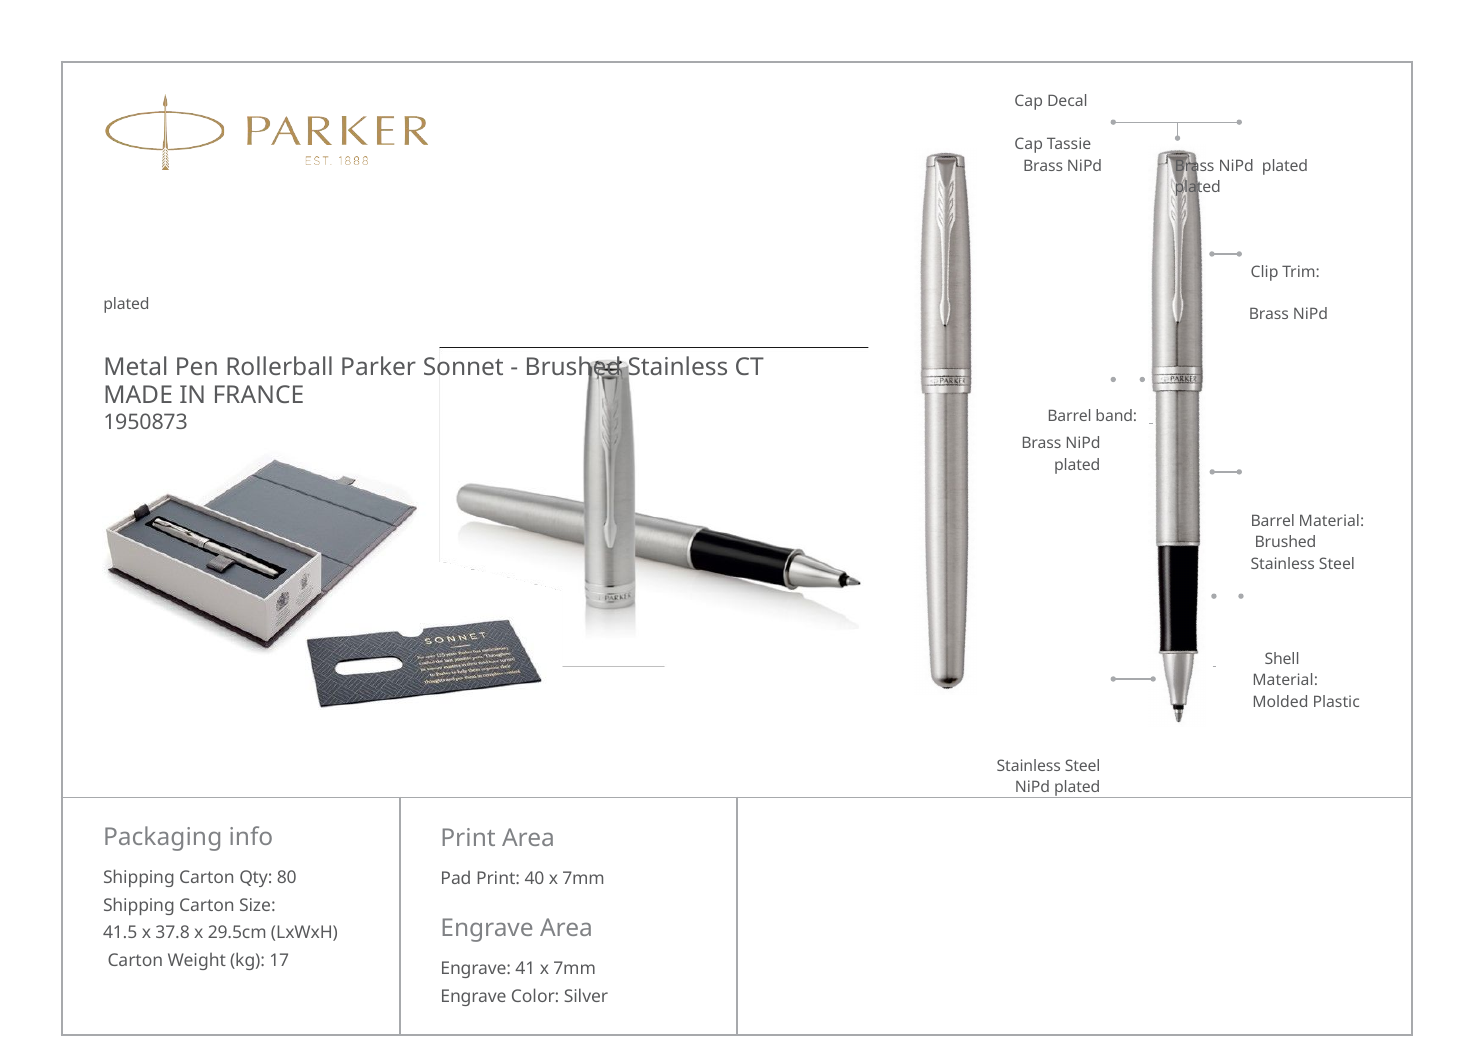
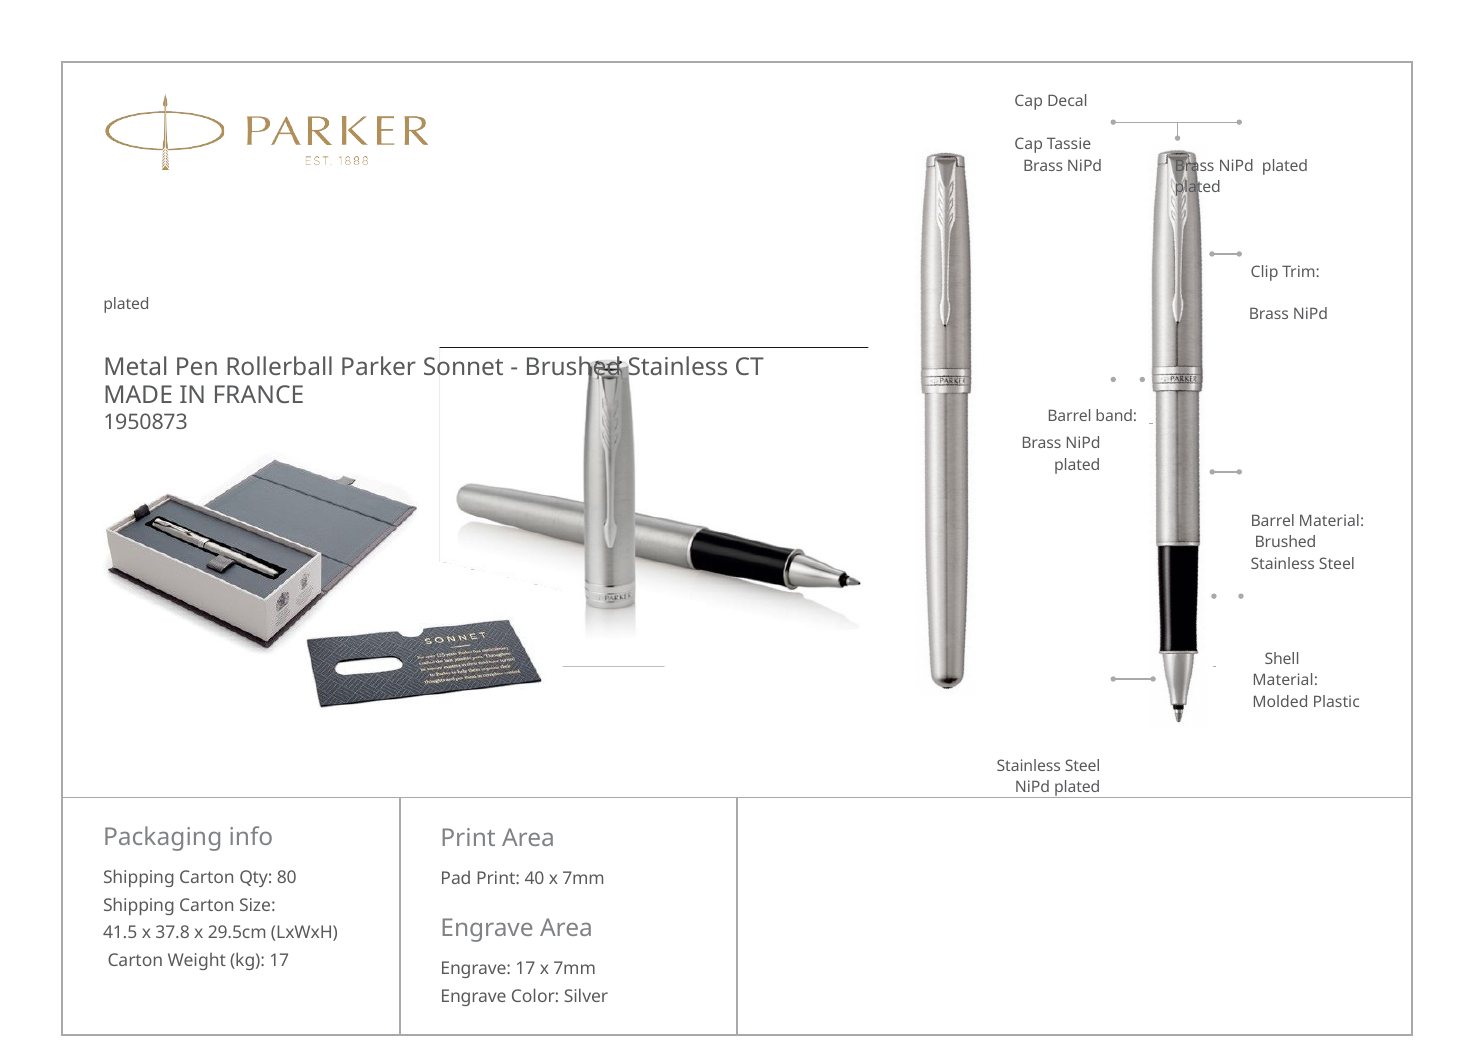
Engrave 41: 41 -> 17 (525, 968)
